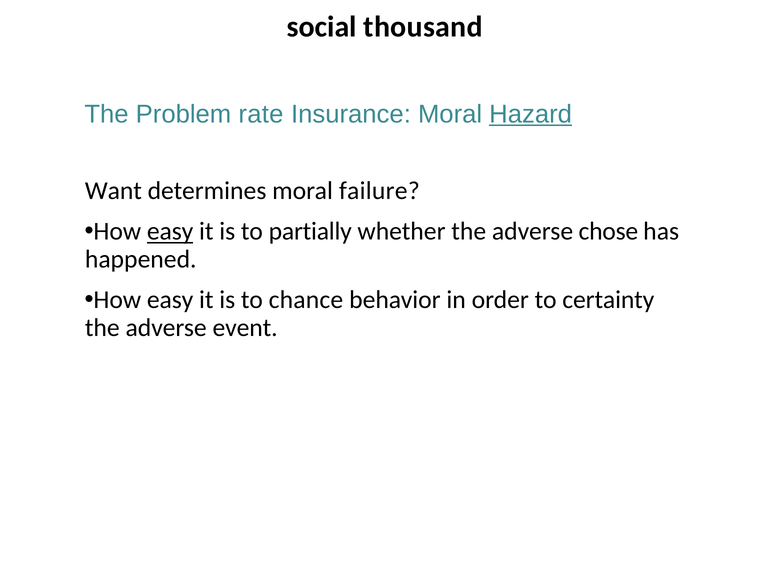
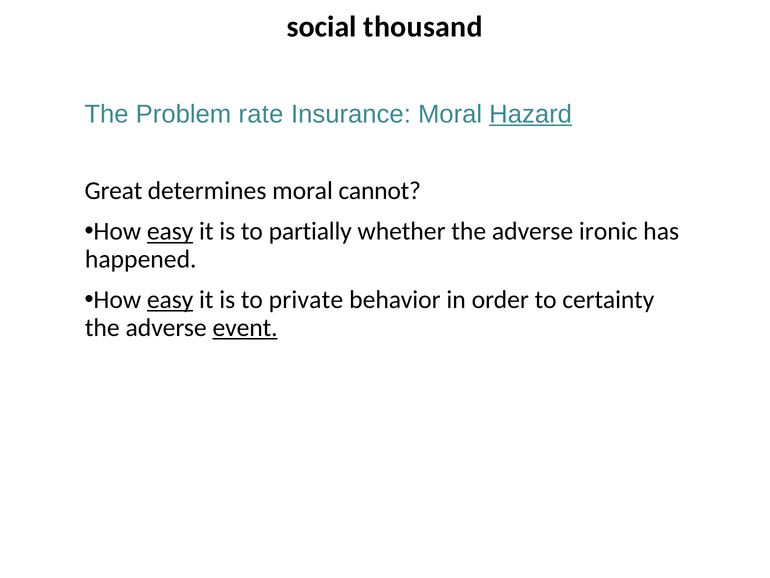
Want: Want -> Great (113, 191)
failure: failure -> cannot (380, 191)
chose: chose -> ironic (608, 231)
easy underline: none -> present (170, 300)
chance: chance -> private (306, 300)
event underline: none -> present (245, 327)
